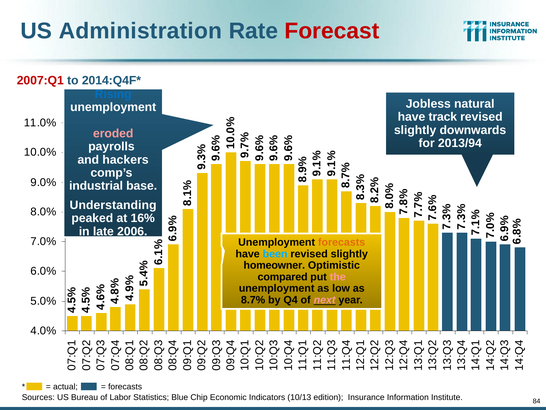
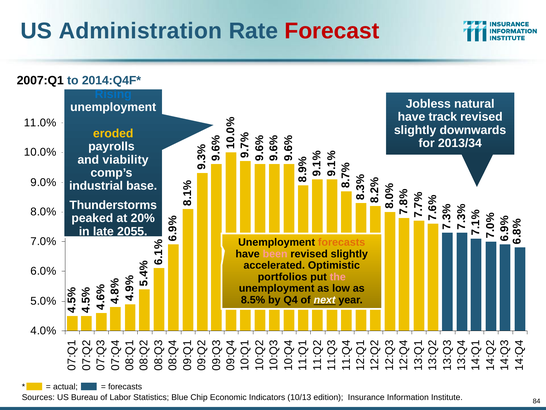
2007:Q1 colour: red -> black (40, 81)
eroded colour: pink -> yellow (113, 133)
2013/94: 2013/94 -> 2013/34 (460, 143)
hackers: hackers -> viability (125, 160)
Understanding: Understanding -> Thunderstorms (113, 205)
16%: 16% -> 20% (143, 218)
2006: 2006 -> 2055 (132, 231)
been colour: light blue -> pink (275, 254)
homeowner: homeowner -> accelerated (274, 265)
compared: compared -> portfolios (283, 277)
8.7%: 8.7% -> 8.5% (253, 300)
next colour: pink -> white (325, 300)
